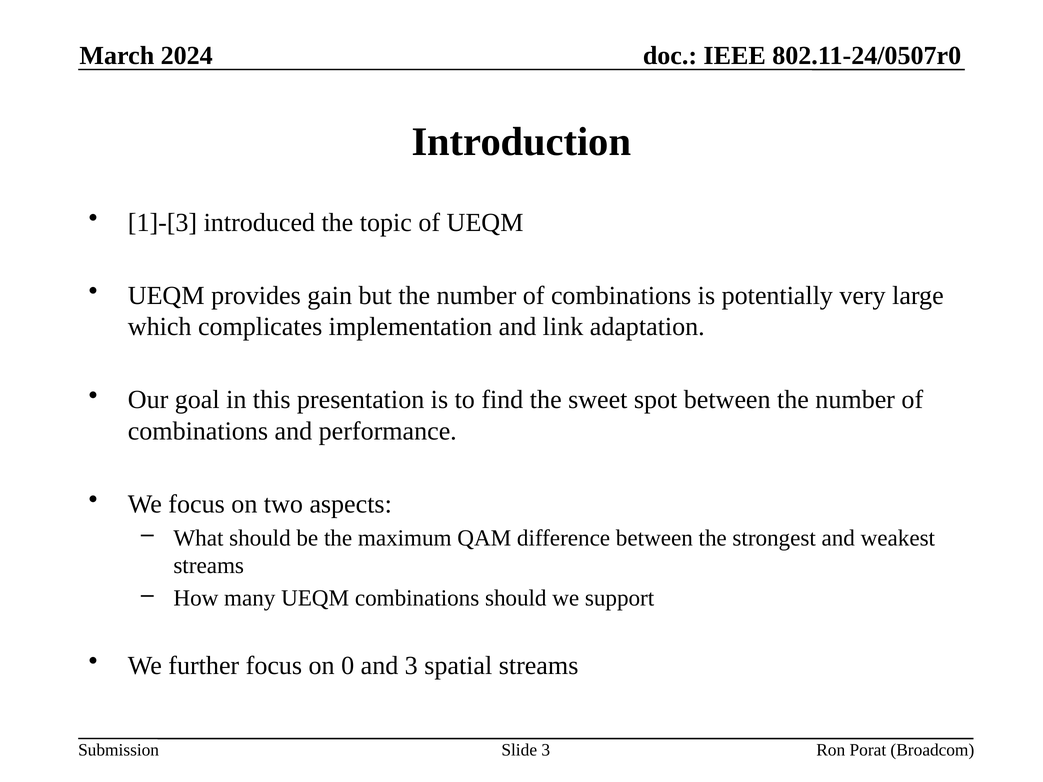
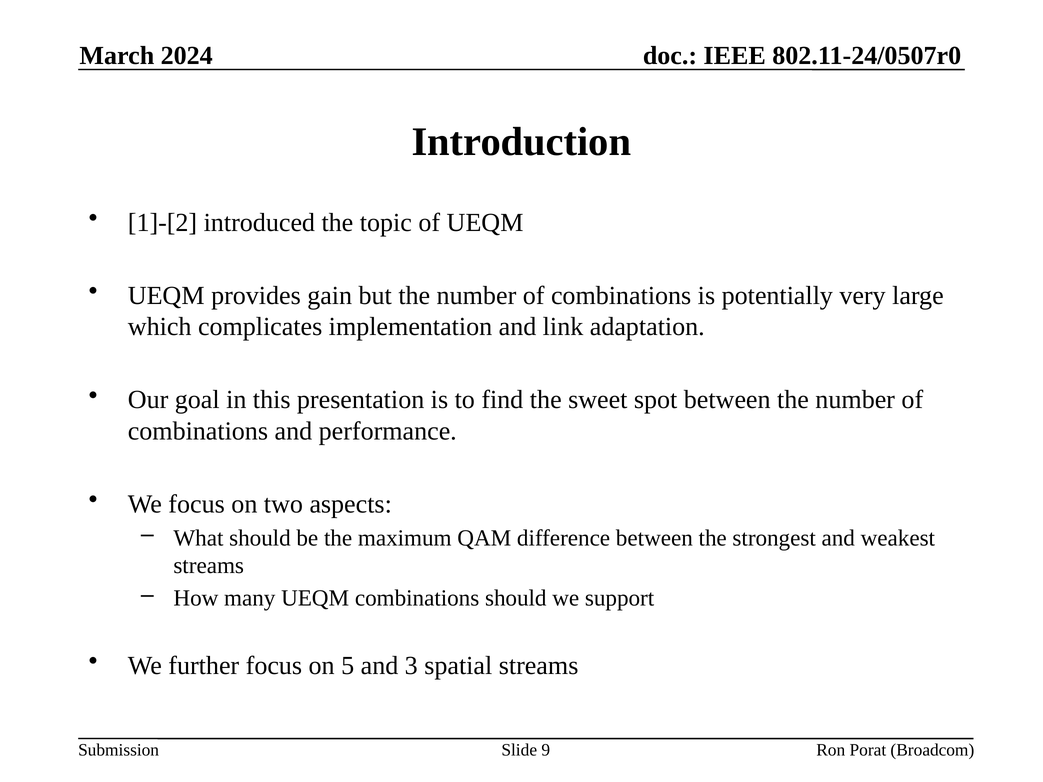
1]-[3: 1]-[3 -> 1]-[2 (163, 223)
0: 0 -> 5 (348, 666)
Slide 3: 3 -> 9 (546, 750)
